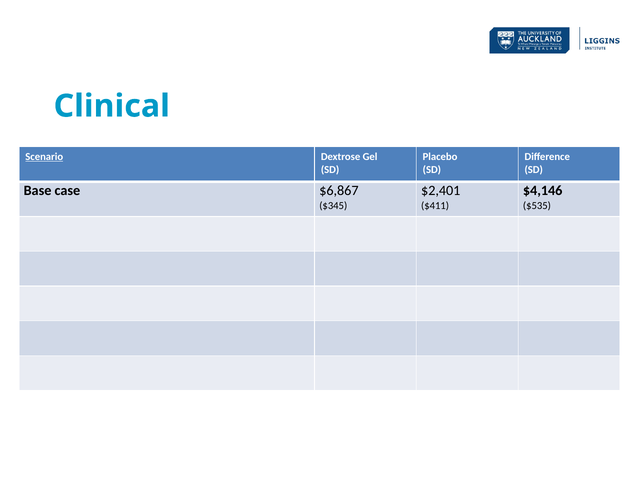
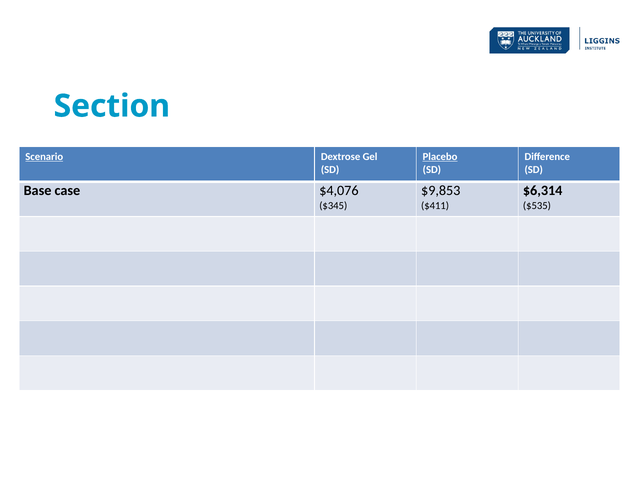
Clinical: Clinical -> Section (112, 106)
Placebo underline: none -> present (440, 157)
$6,867: $6,867 -> $4,076 (339, 191)
$2,401: $2,401 -> $9,853 (441, 191)
$4,146: $4,146 -> $6,314 (543, 191)
